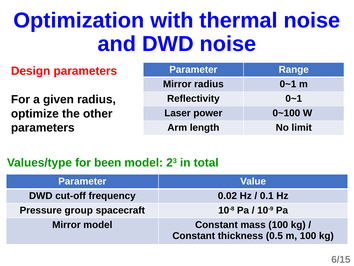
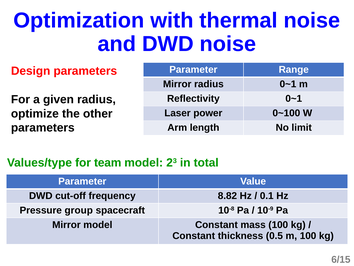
been: been -> team (108, 162)
0.02: 0.02 -> 8.82 (227, 195)
